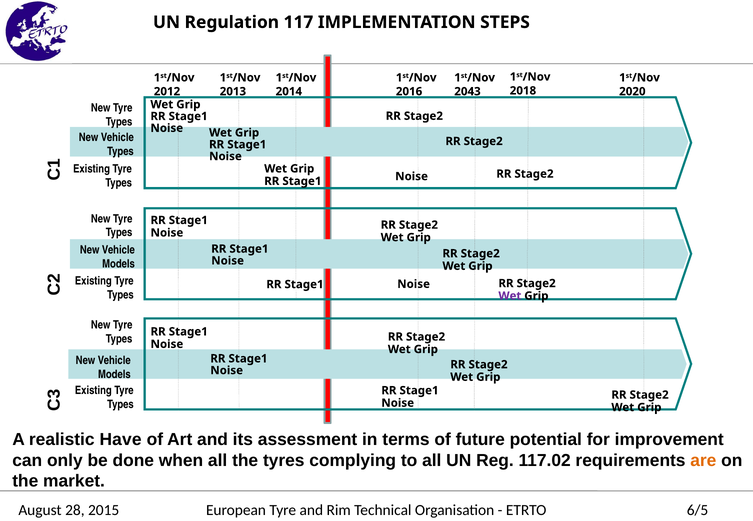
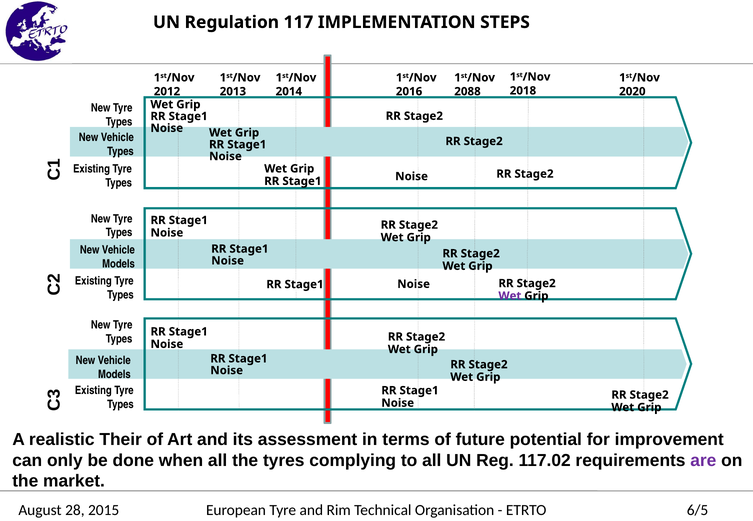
2043: 2043 -> 2088 (468, 92)
Have: Have -> Their (121, 440)
are colour: orange -> purple (703, 461)
